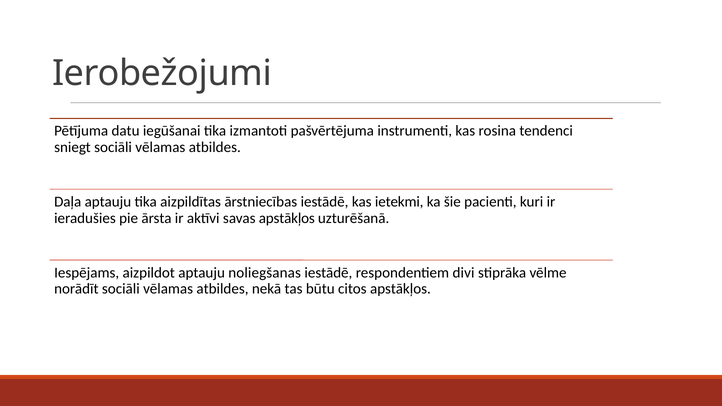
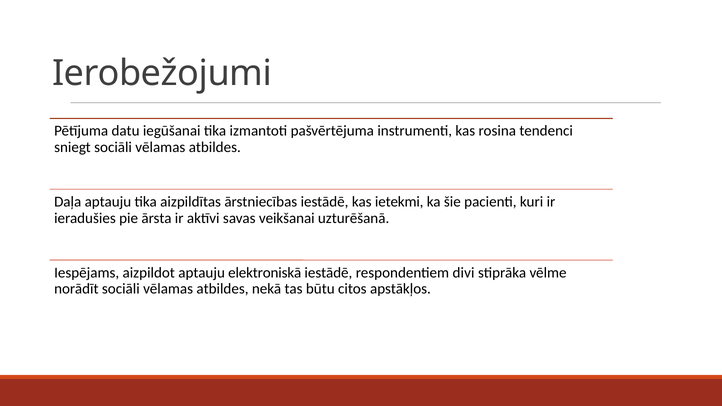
savas apstākļos: apstākļos -> veikšanai (287, 218)
noliegšanas: noliegšanas -> elektroniskā (265, 273)
